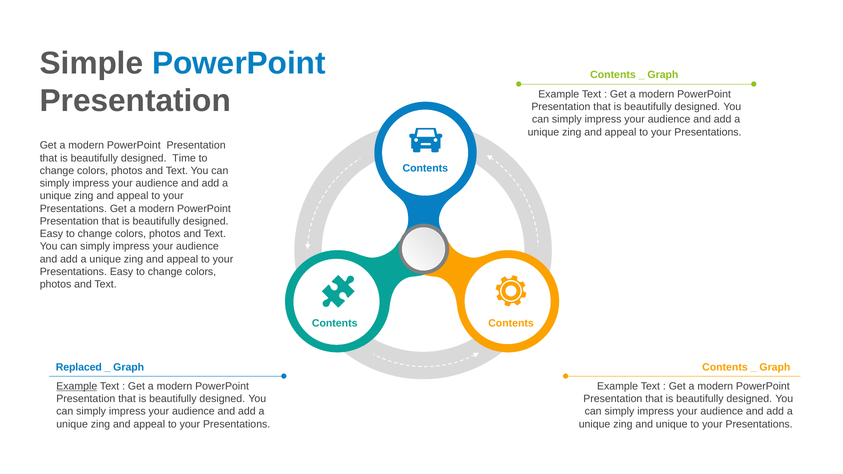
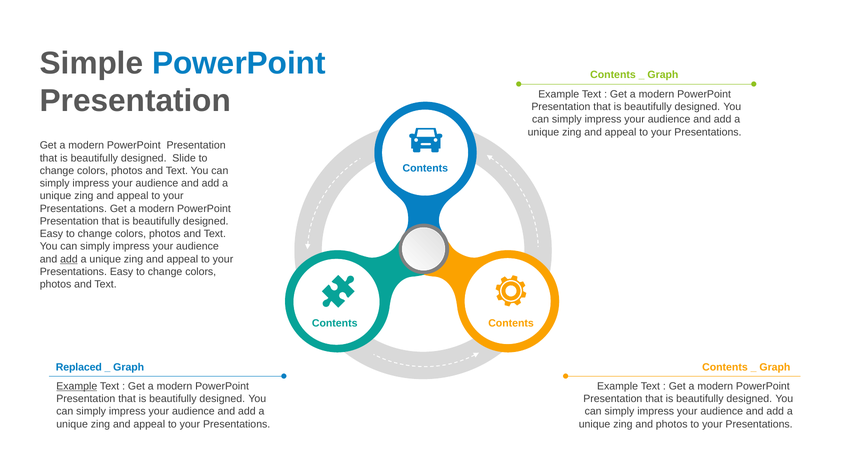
Time: Time -> Slide (184, 158)
add underline: none -> present (69, 259)
and unique: unique -> photos (672, 424)
